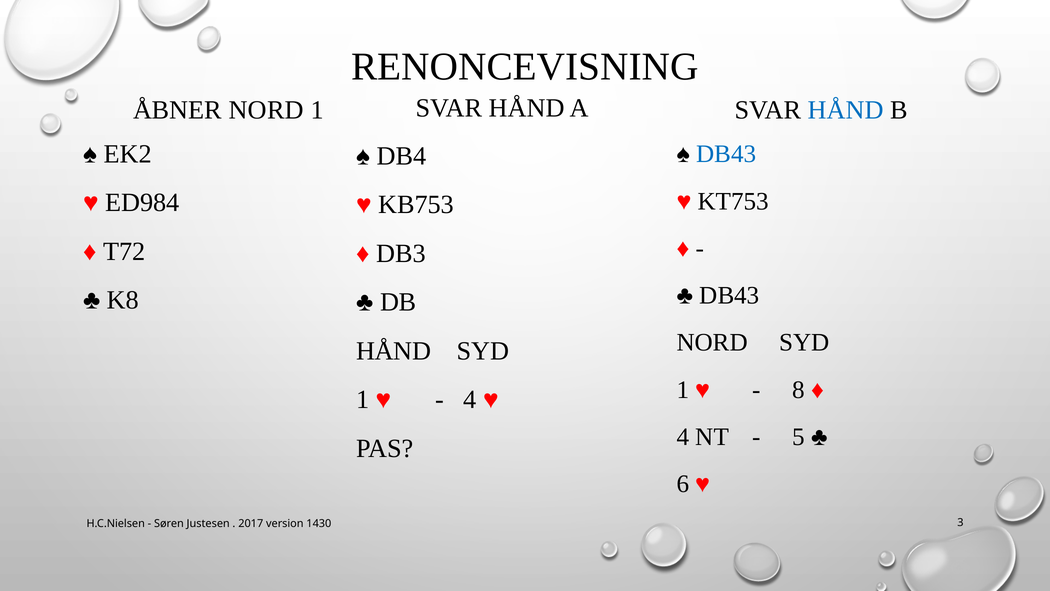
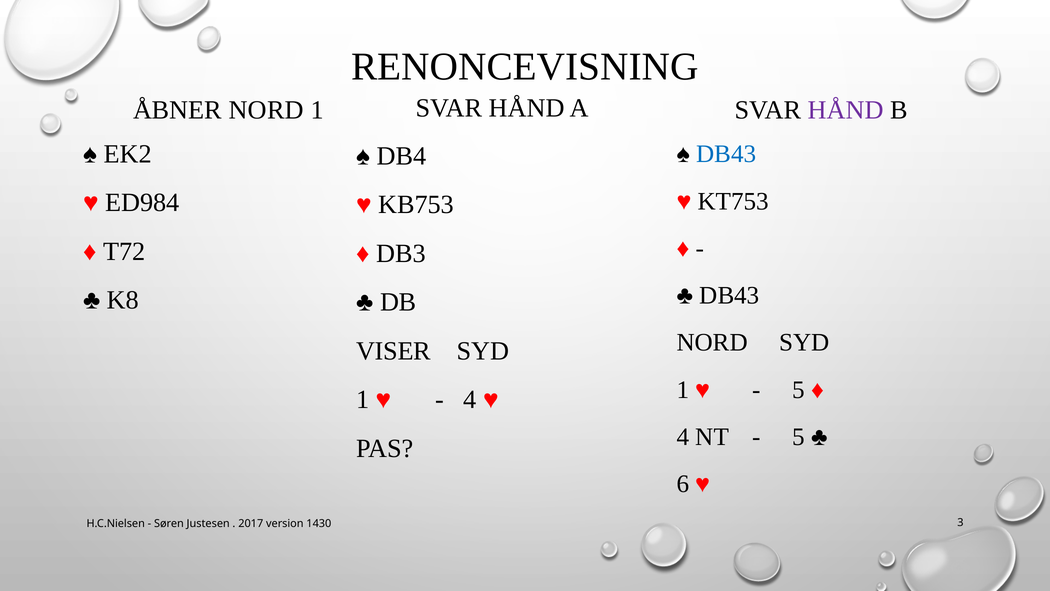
HÅND colour: blue -> purple (846, 110)
HÅND: HÅND -> VISER (394, 351)
8: 8 -> 5 (798, 390)
